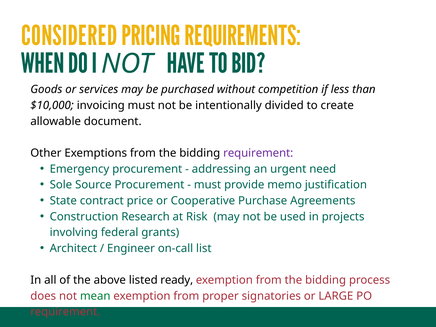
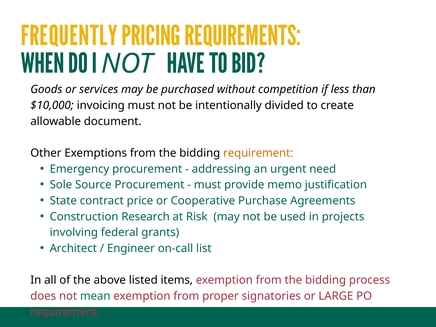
CONSIDERED: CONSIDERED -> FREQUENTLY (69, 36)
requirement colour: purple -> orange (258, 153)
ready: ready -> items (177, 280)
